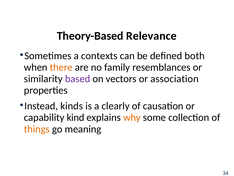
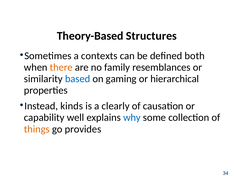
Relevance: Relevance -> Structures (151, 36)
based colour: purple -> blue (78, 79)
vectors: vectors -> gaming (121, 79)
association: association -> hierarchical (175, 79)
kind: kind -> well (76, 117)
why colour: orange -> blue (132, 117)
meaning: meaning -> provides (83, 129)
